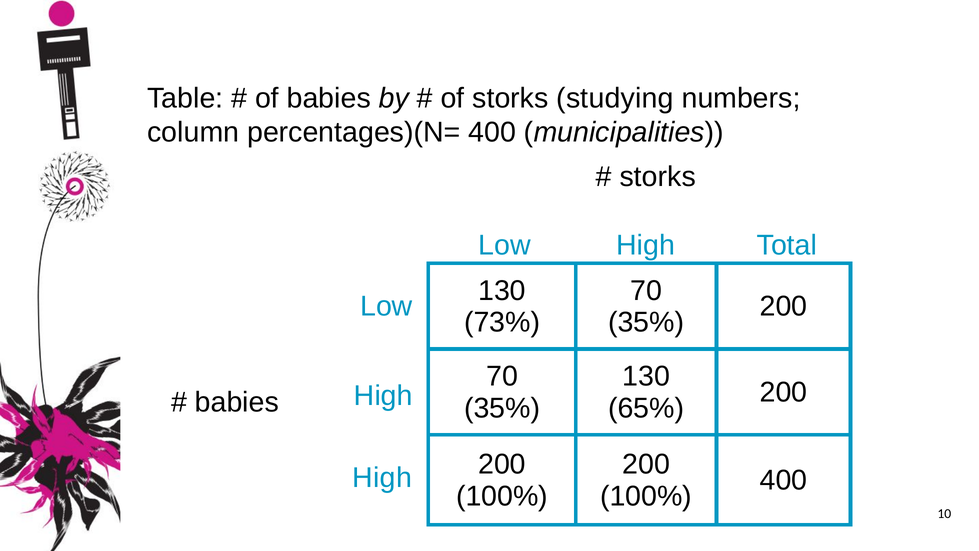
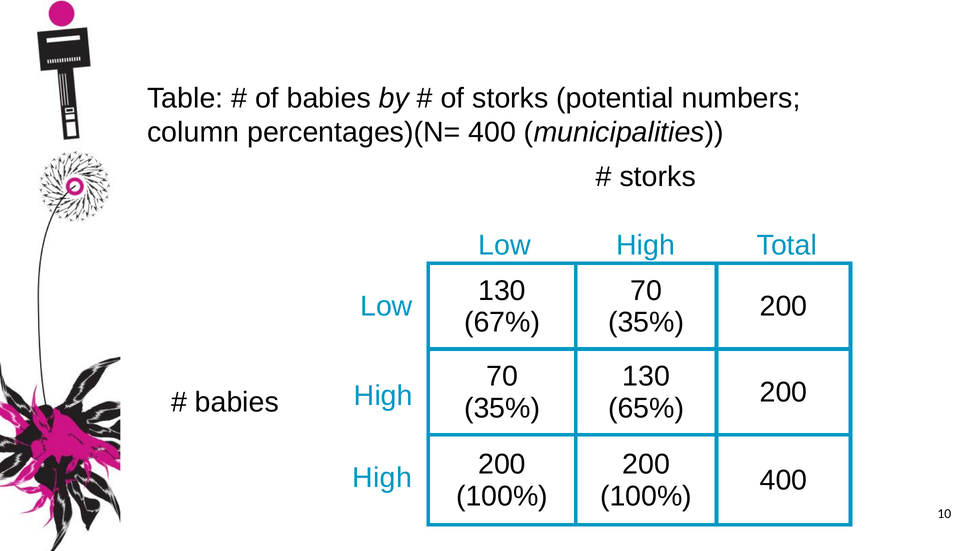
studying: studying -> potential (615, 98)
73%: 73% -> 67% (502, 322)
